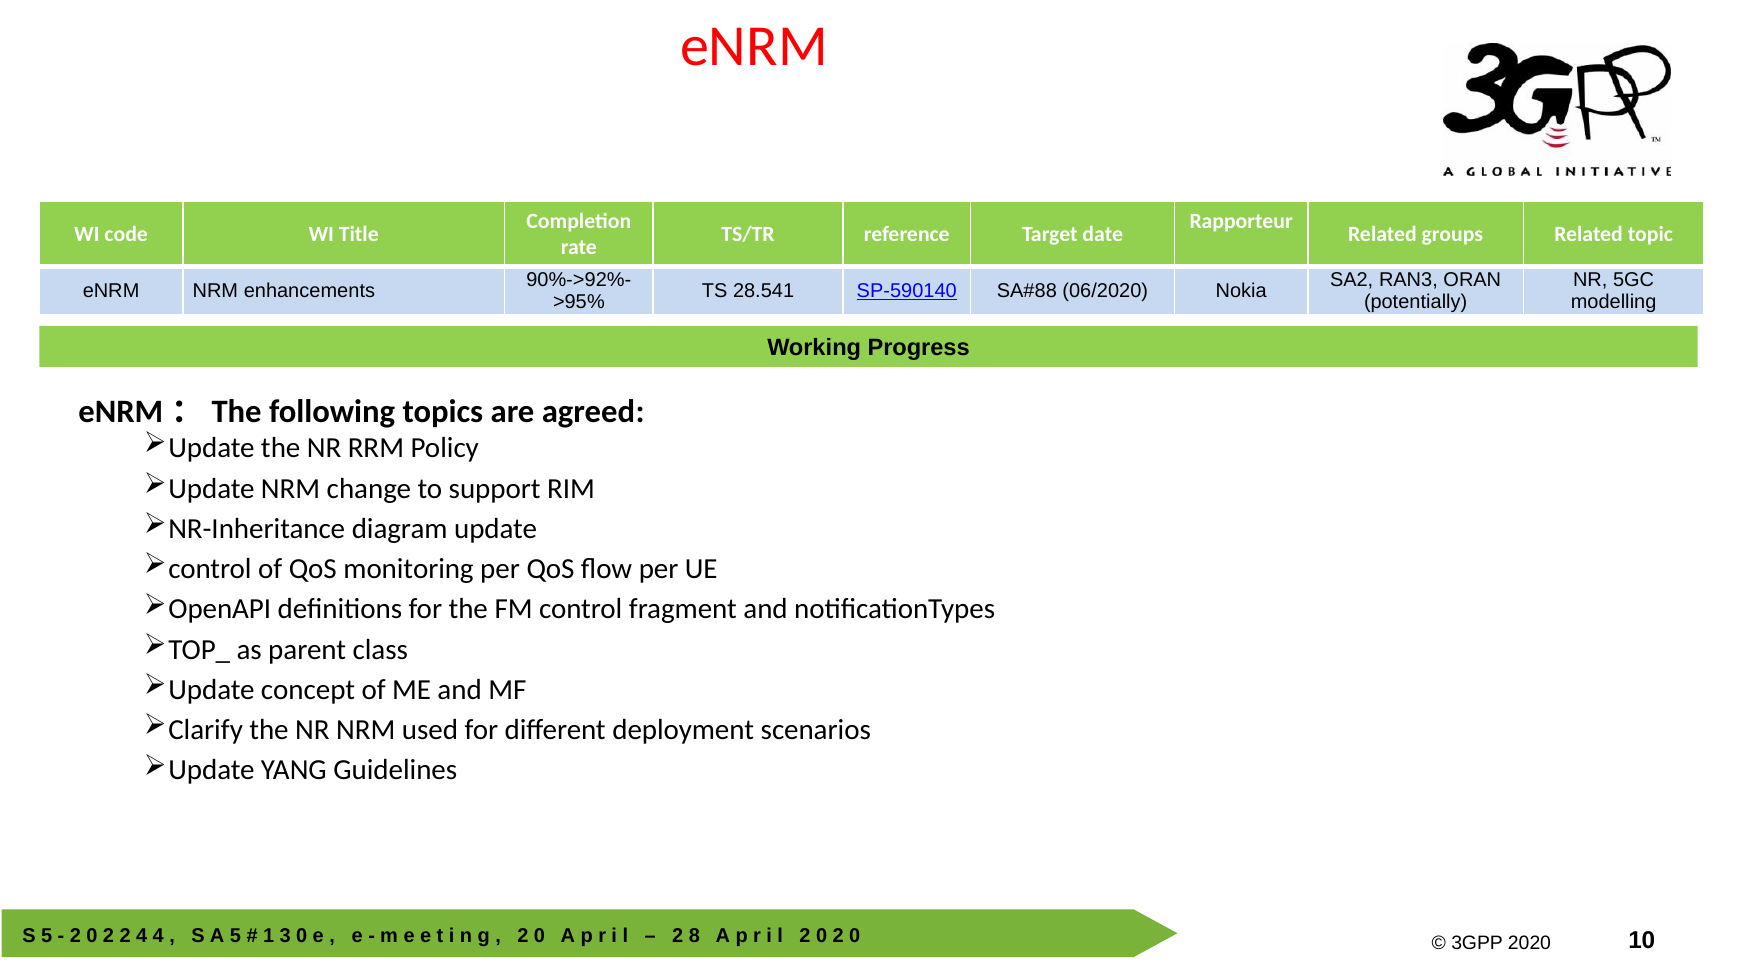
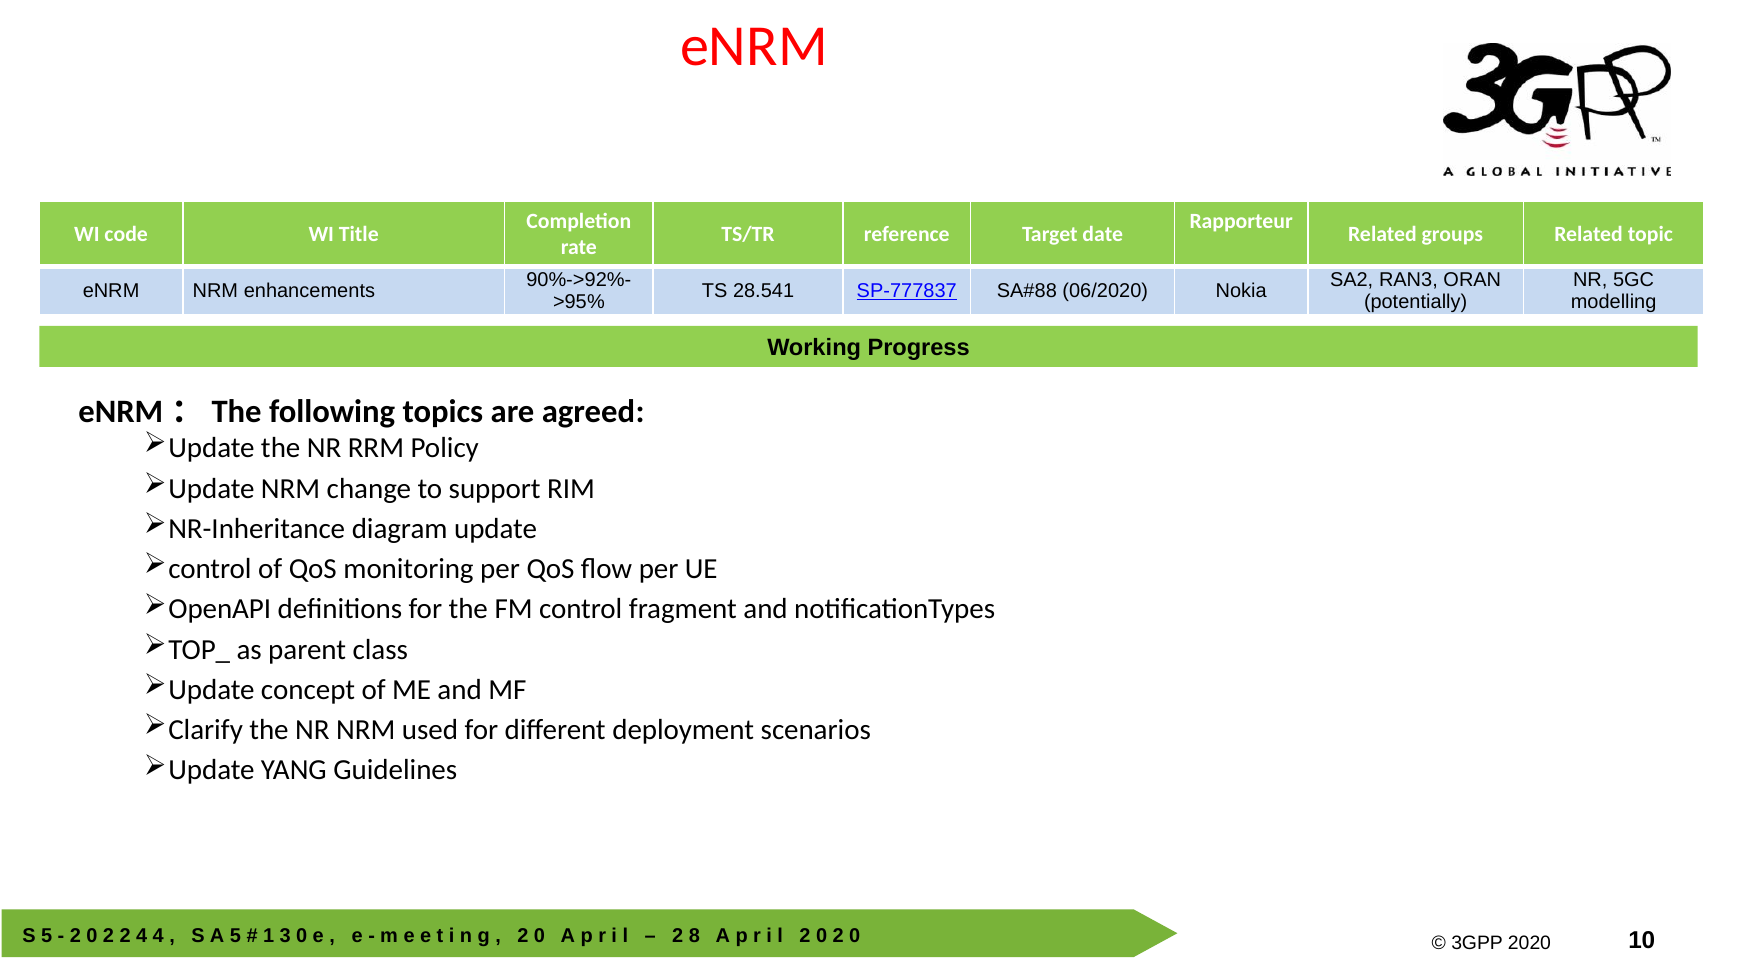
SP-590140: SP-590140 -> SP-777837 (907, 291)
